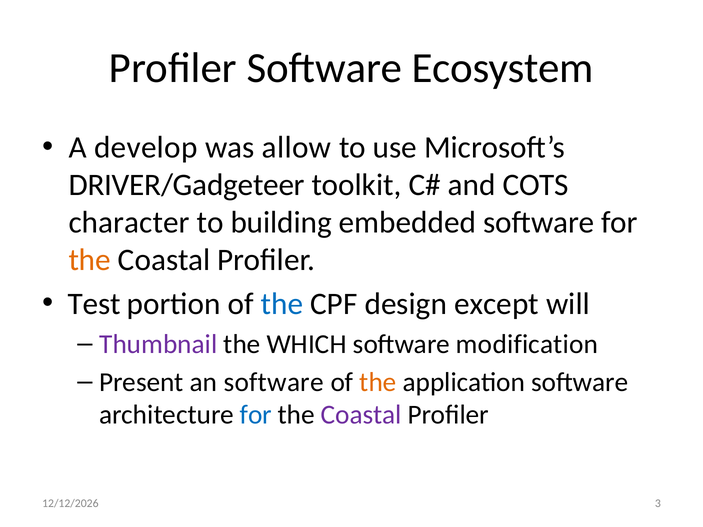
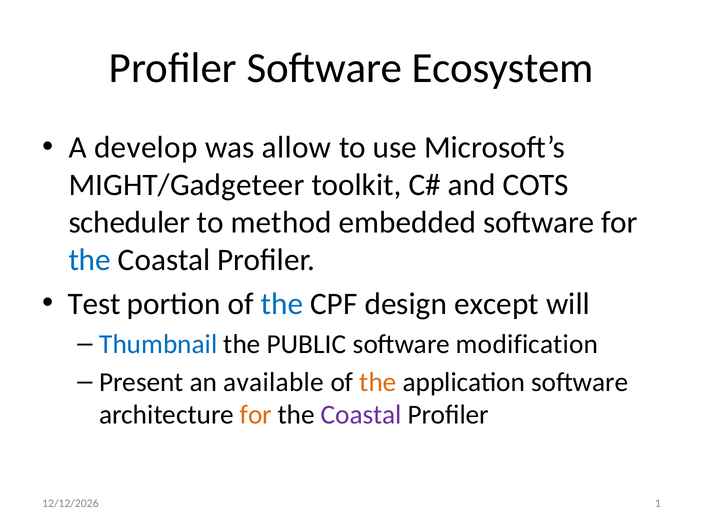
DRIVER/Gadgeteer: DRIVER/Gadgeteer -> MIGHT/Gadgeteer (186, 185)
character: character -> scheduler (129, 223)
building: building -> method (281, 223)
the colour: orange -> blue (90, 260)
Thumbnail colour: purple -> blue (158, 344)
WHICH: WHICH -> PUBLIC (307, 344)
an software: software -> available (274, 382)
for colour: blue -> orange (256, 415)
3: 3 -> 1 (658, 503)
